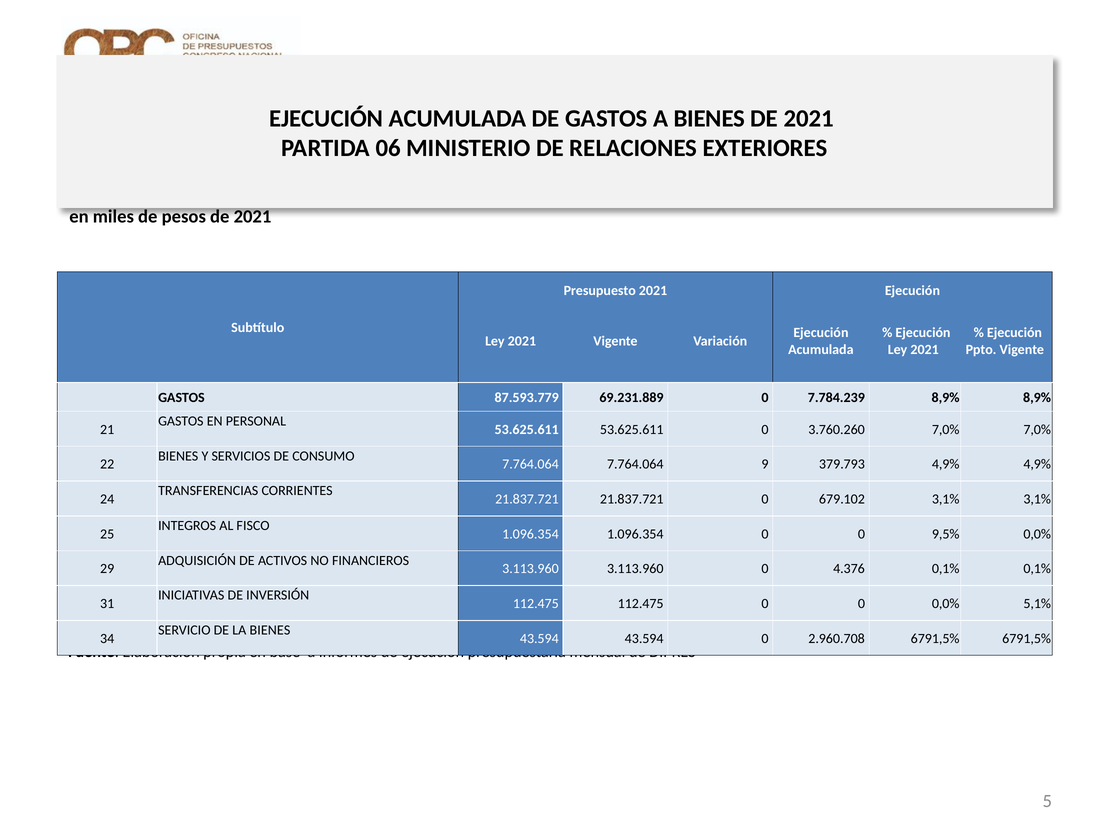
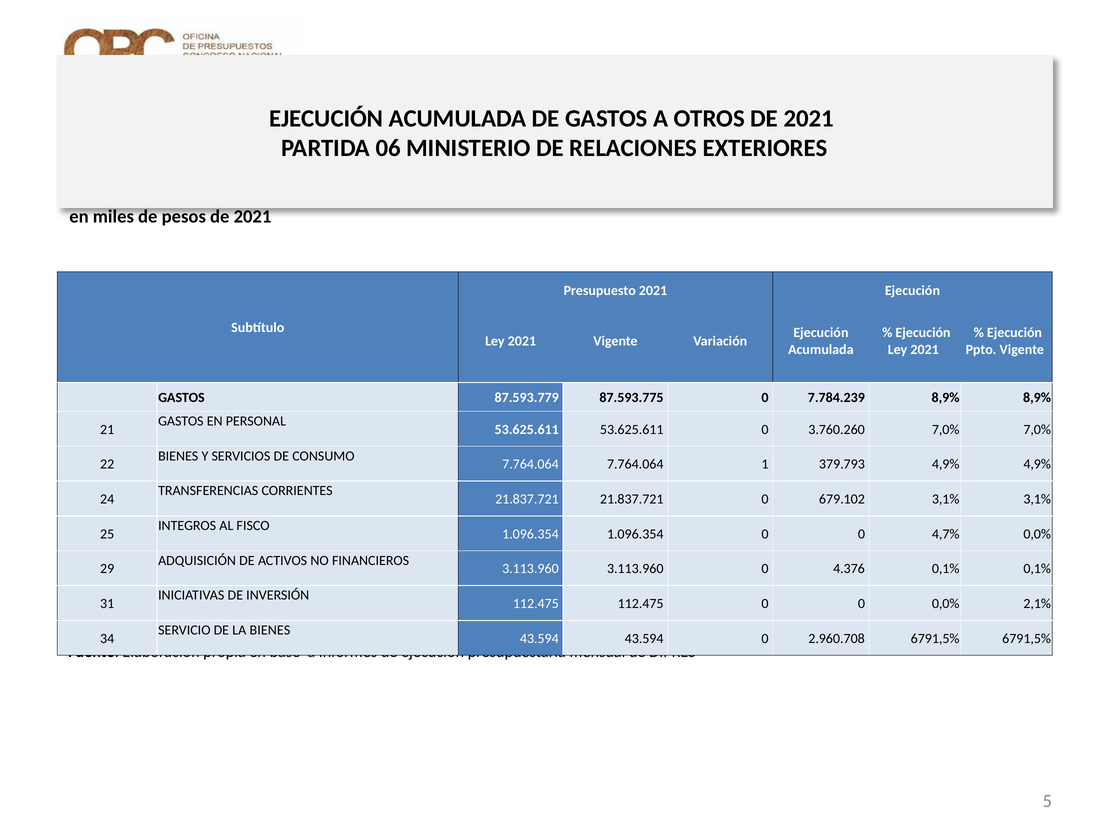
A BIENES: BIENES -> OTROS (709, 118)
69.231.889: 69.231.889 -> 87.593.775 (631, 398)
9: 9 -> 1 (765, 464)
9,5%: 9,5% -> 4,7% (946, 534)
5,1%: 5,1% -> 2,1% (1037, 604)
